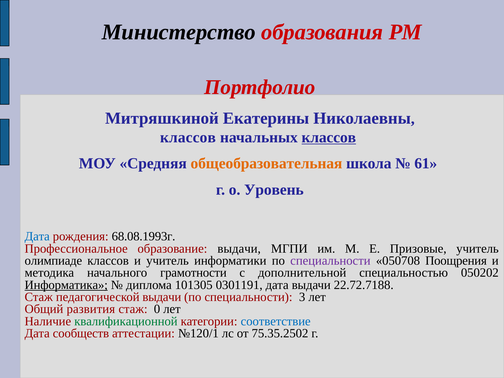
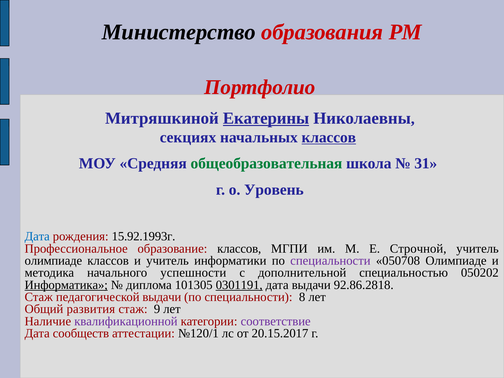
Екатерины underline: none -> present (266, 118)
классов: классов -> секциях (188, 137)
общеобразовательная colour: orange -> green (266, 164)
61: 61 -> 31 (426, 164)
68.08.1993г: 68.08.1993г -> 15.92.1993г (144, 236)
образование выдачи: выдачи -> классов (239, 249)
Призовые: Призовые -> Строчной (418, 249)
050708 Поощрения: Поощрения -> Олимпиаде (456, 261)
грамотности: грамотности -> успешности (193, 273)
0301191 underline: none -> present (239, 285)
22.72.7188: 22.72.7188 -> 92.86.2818 (364, 285)
3: 3 -> 8 (302, 297)
0: 0 -> 9 (157, 309)
квалификационной colour: green -> purple (126, 321)
соответствие colour: blue -> purple (276, 321)
75.35.2502: 75.35.2502 -> 20.15.2017 (280, 333)
